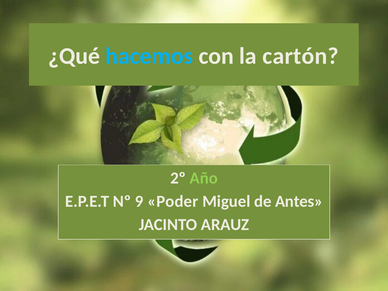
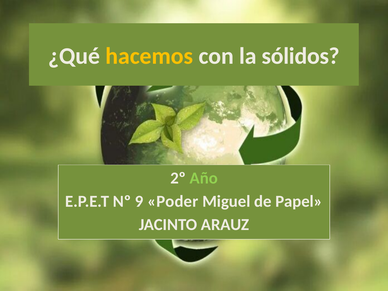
hacemos colour: light blue -> yellow (149, 56)
cartón: cartón -> sólidos (301, 56)
Antes: Antes -> Papel (299, 201)
